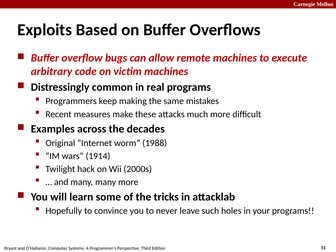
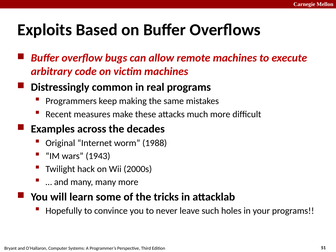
1914: 1914 -> 1943 (98, 156)
